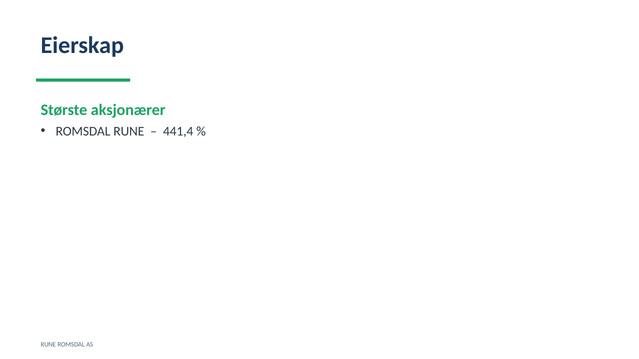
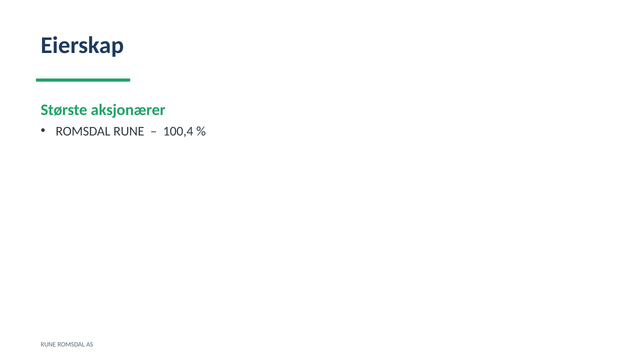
441,4: 441,4 -> 100,4 (178, 131)
